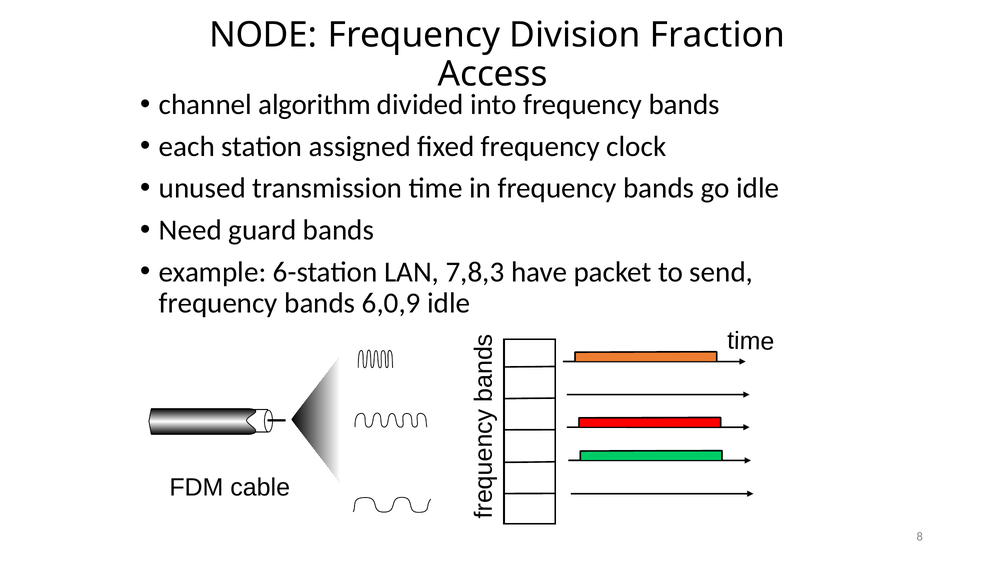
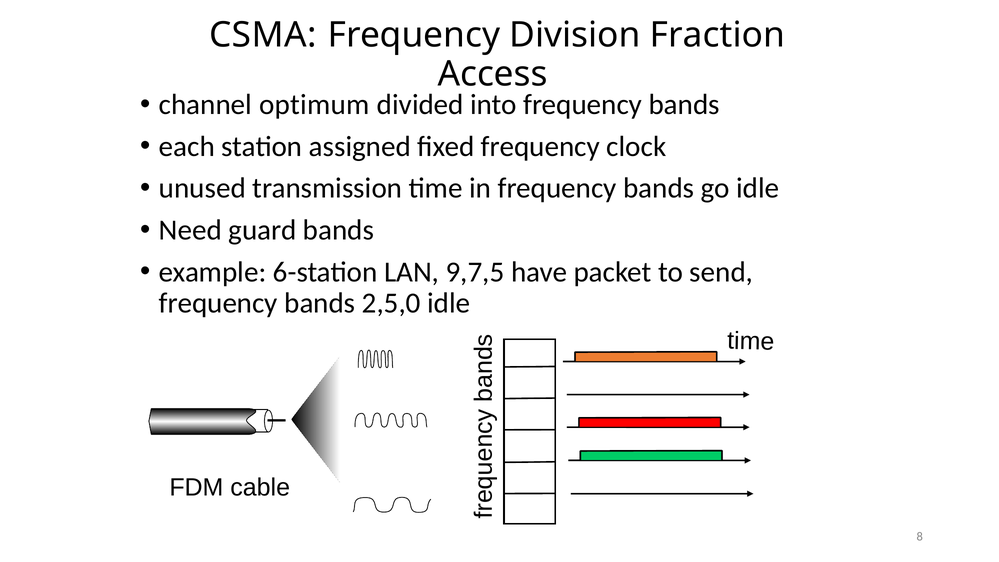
NODE: NODE -> CSMA (263, 35)
algorithm: algorithm -> optimum (314, 105)
7,8,3: 7,8,3 -> 9,7,5 (475, 272)
6,0,9: 6,0,9 -> 2,5,0 (391, 303)
